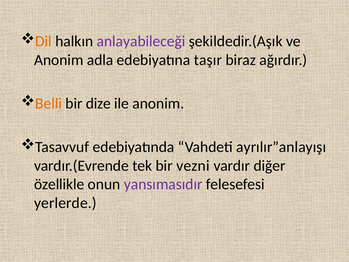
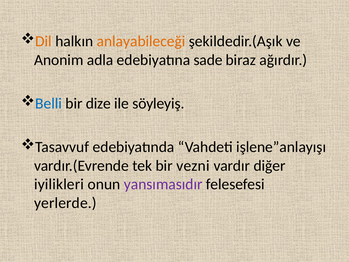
anlayabileceği colour: purple -> orange (141, 41)
taşır: taşır -> sade (208, 60)
Belli colour: orange -> blue (49, 103)
ile anonim: anonim -> söyleyiş (158, 103)
ayrılır”anlayışı: ayrılır”anlayışı -> işlene”anlayışı (281, 147)
özellikle: özellikle -> iyilikleri (59, 184)
